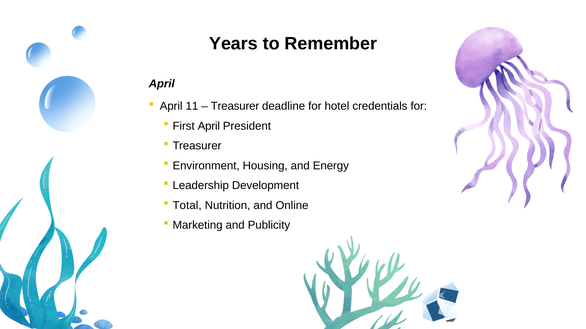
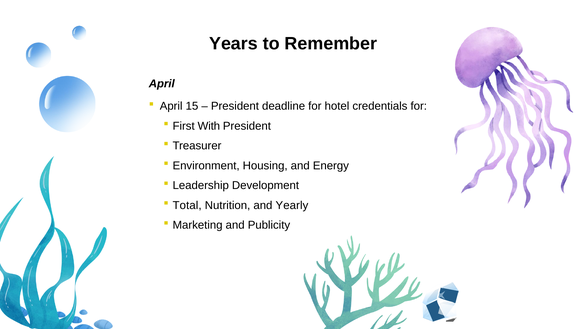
11: 11 -> 15 (192, 106)
Treasurer: Treasurer -> President (235, 106)
First April: April -> With (209, 126)
Online: Online -> Yearly (292, 206)
